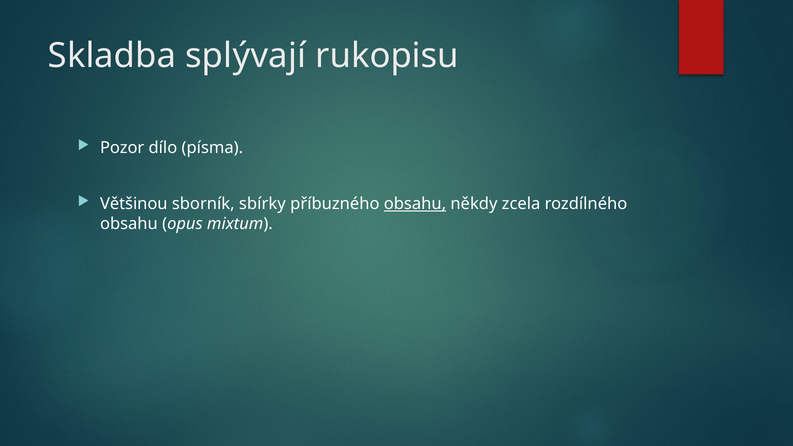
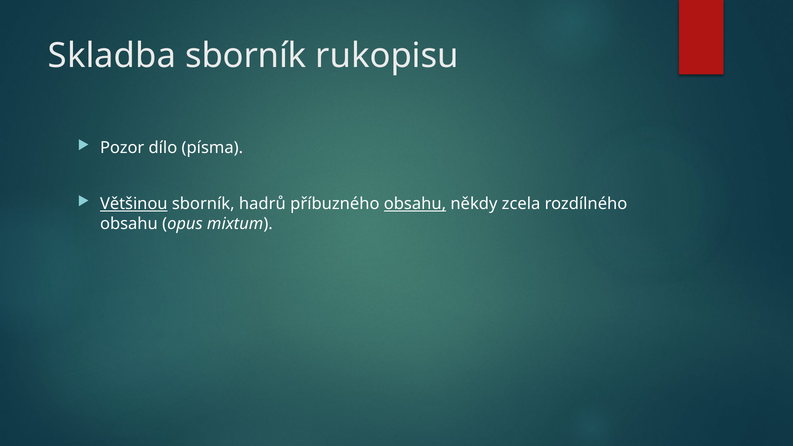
Skladba splývají: splývají -> sborník (246, 56)
Většinou underline: none -> present (134, 204)
sbírky: sbírky -> hadrů (262, 204)
